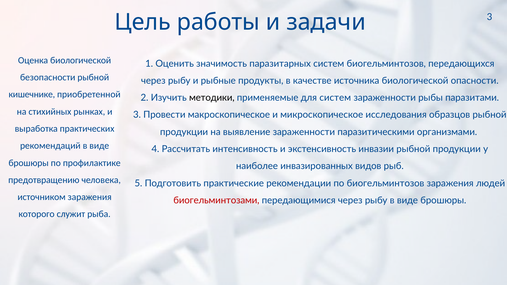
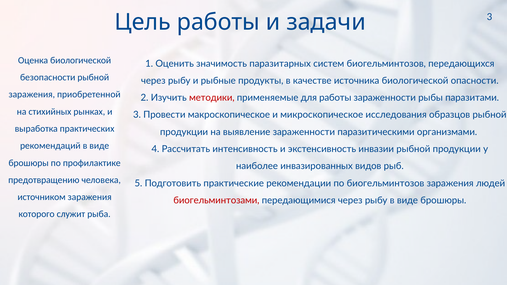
кишечнике: кишечнике -> заражения (32, 95)
методики colour: black -> red (212, 98)
для систем: систем -> работы (335, 98)
